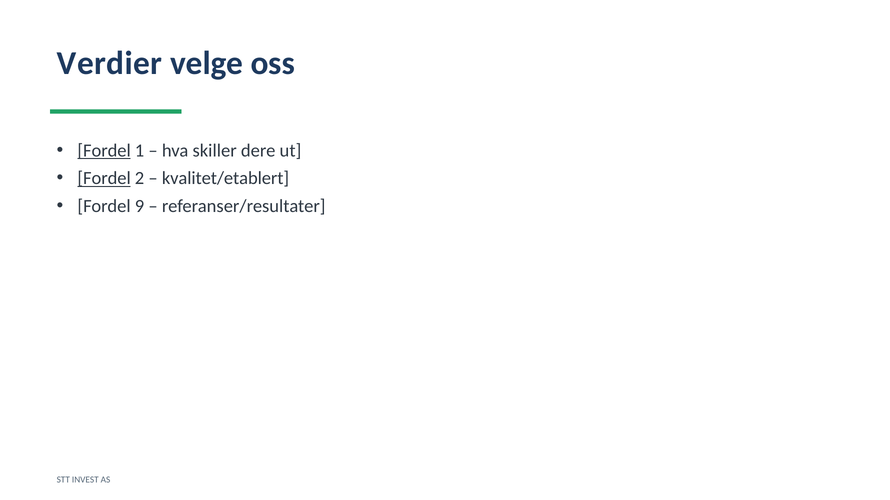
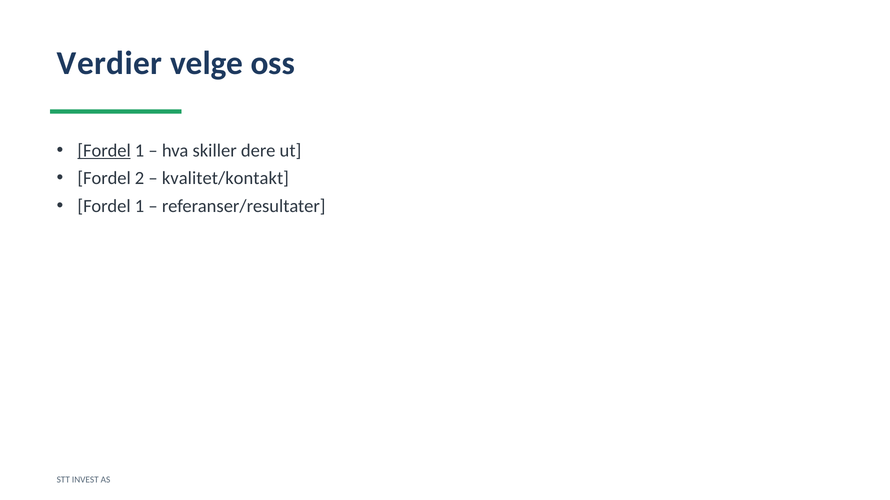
Fordel underline: present -> none (104, 179)
kvalitet/etablert: kvalitet/etablert -> kvalitet/kontakt (225, 179)
9: 9 -> 1 (140, 206)
